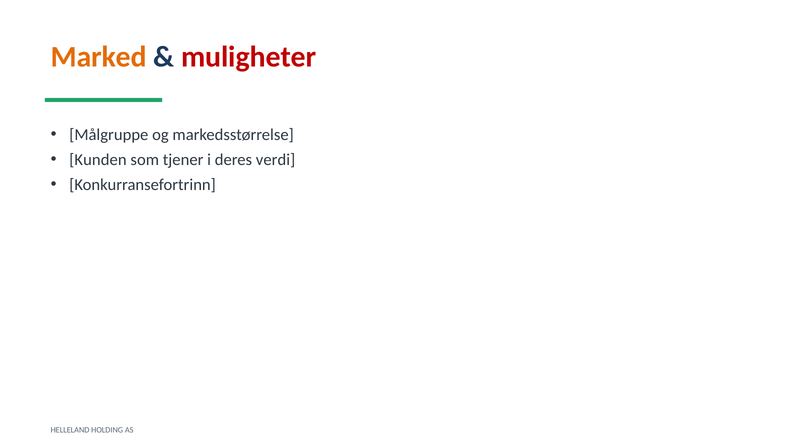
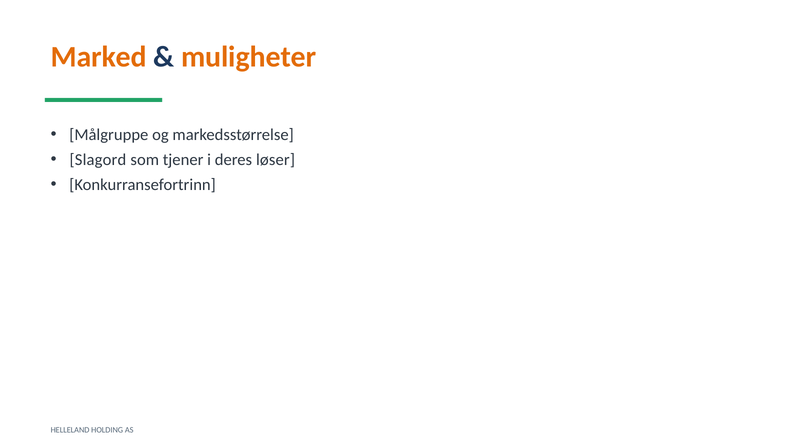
muligheter colour: red -> orange (249, 57)
Kunden: Kunden -> Slagord (98, 160)
verdi: verdi -> løser (276, 160)
